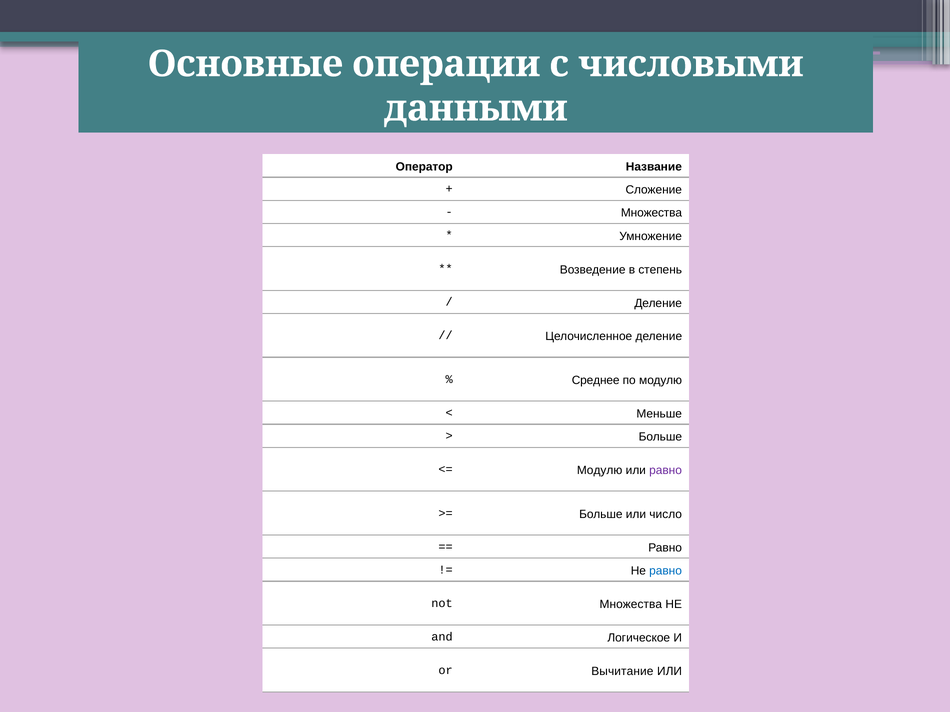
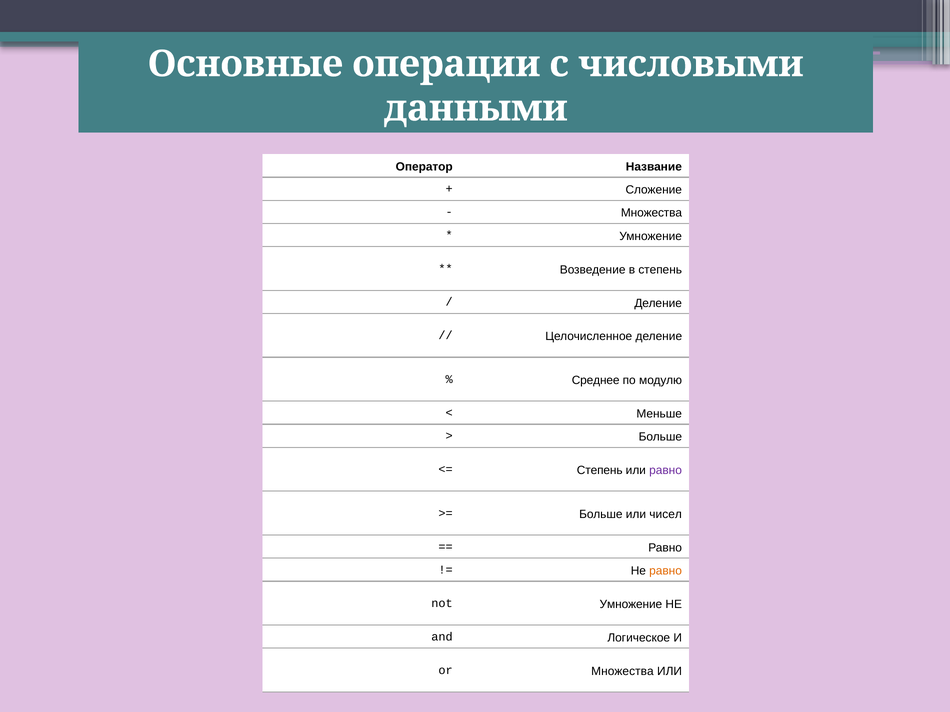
Модулю: Модулю -> Степень (600, 471)
число: число -> чисел (666, 515)
равно colour: blue -> orange (666, 571)
not Множества: Множества -> Умножение (631, 605)
or Вычитание: Вычитание -> Множества (622, 672)
